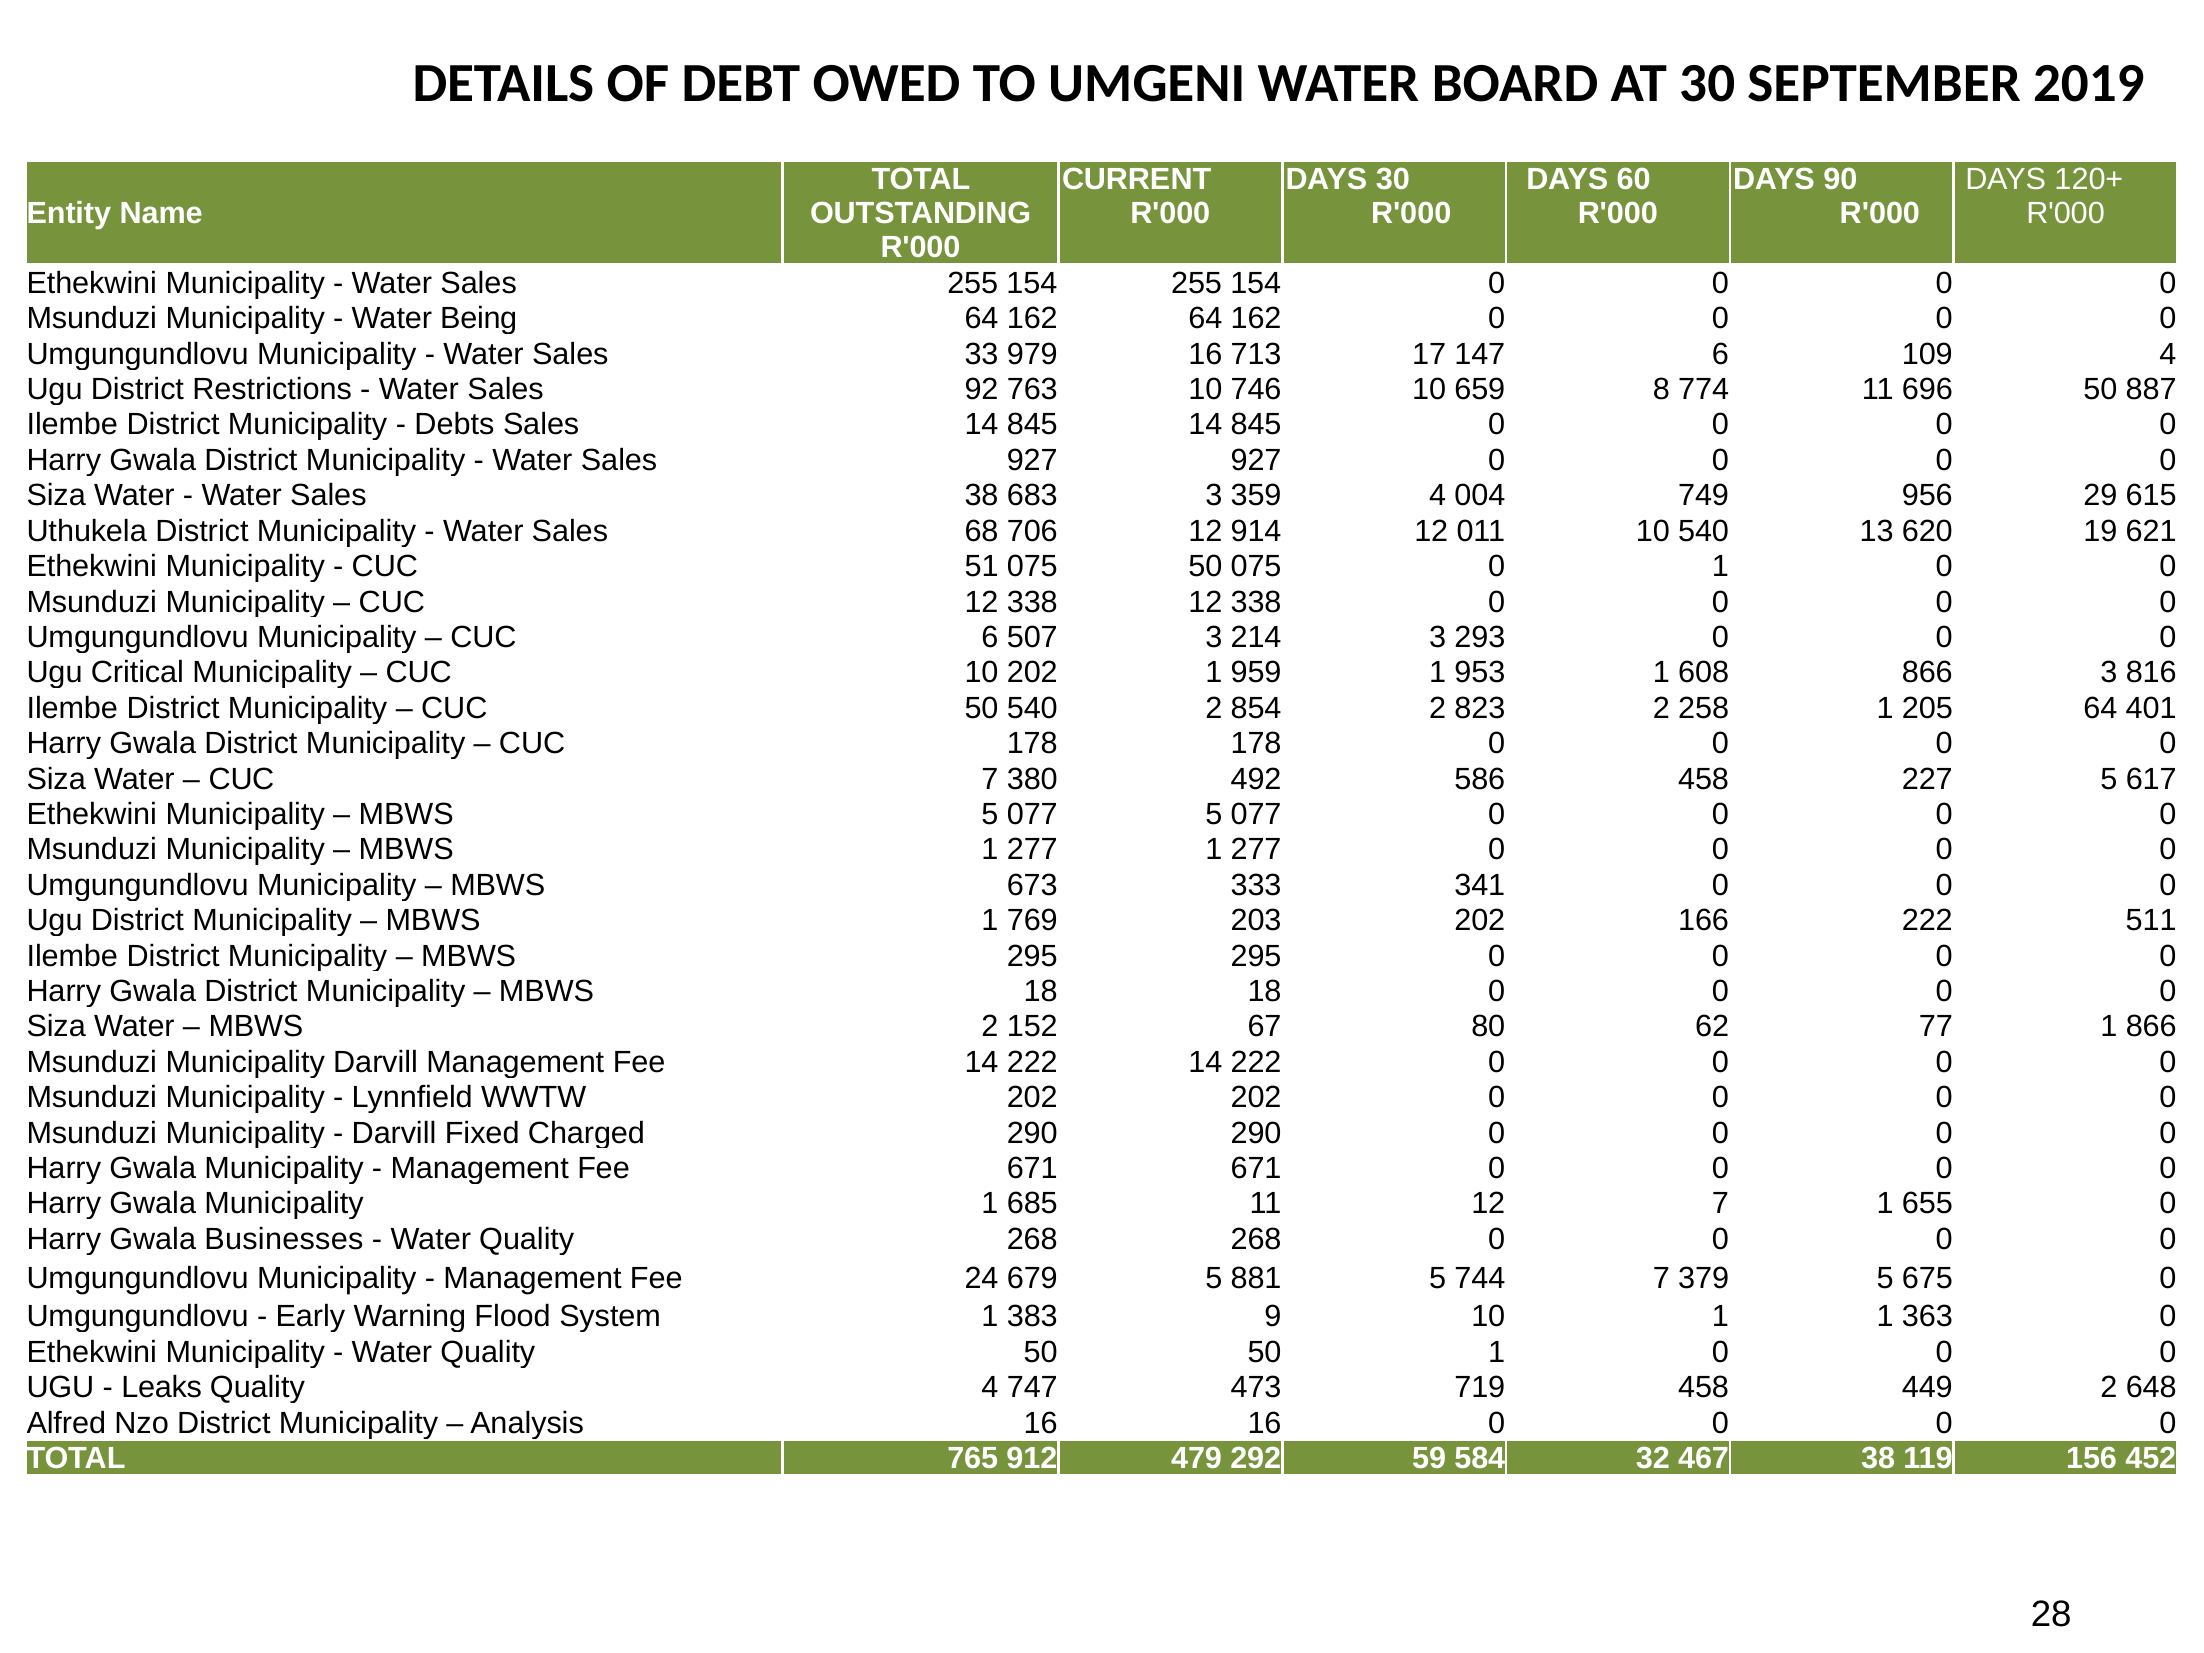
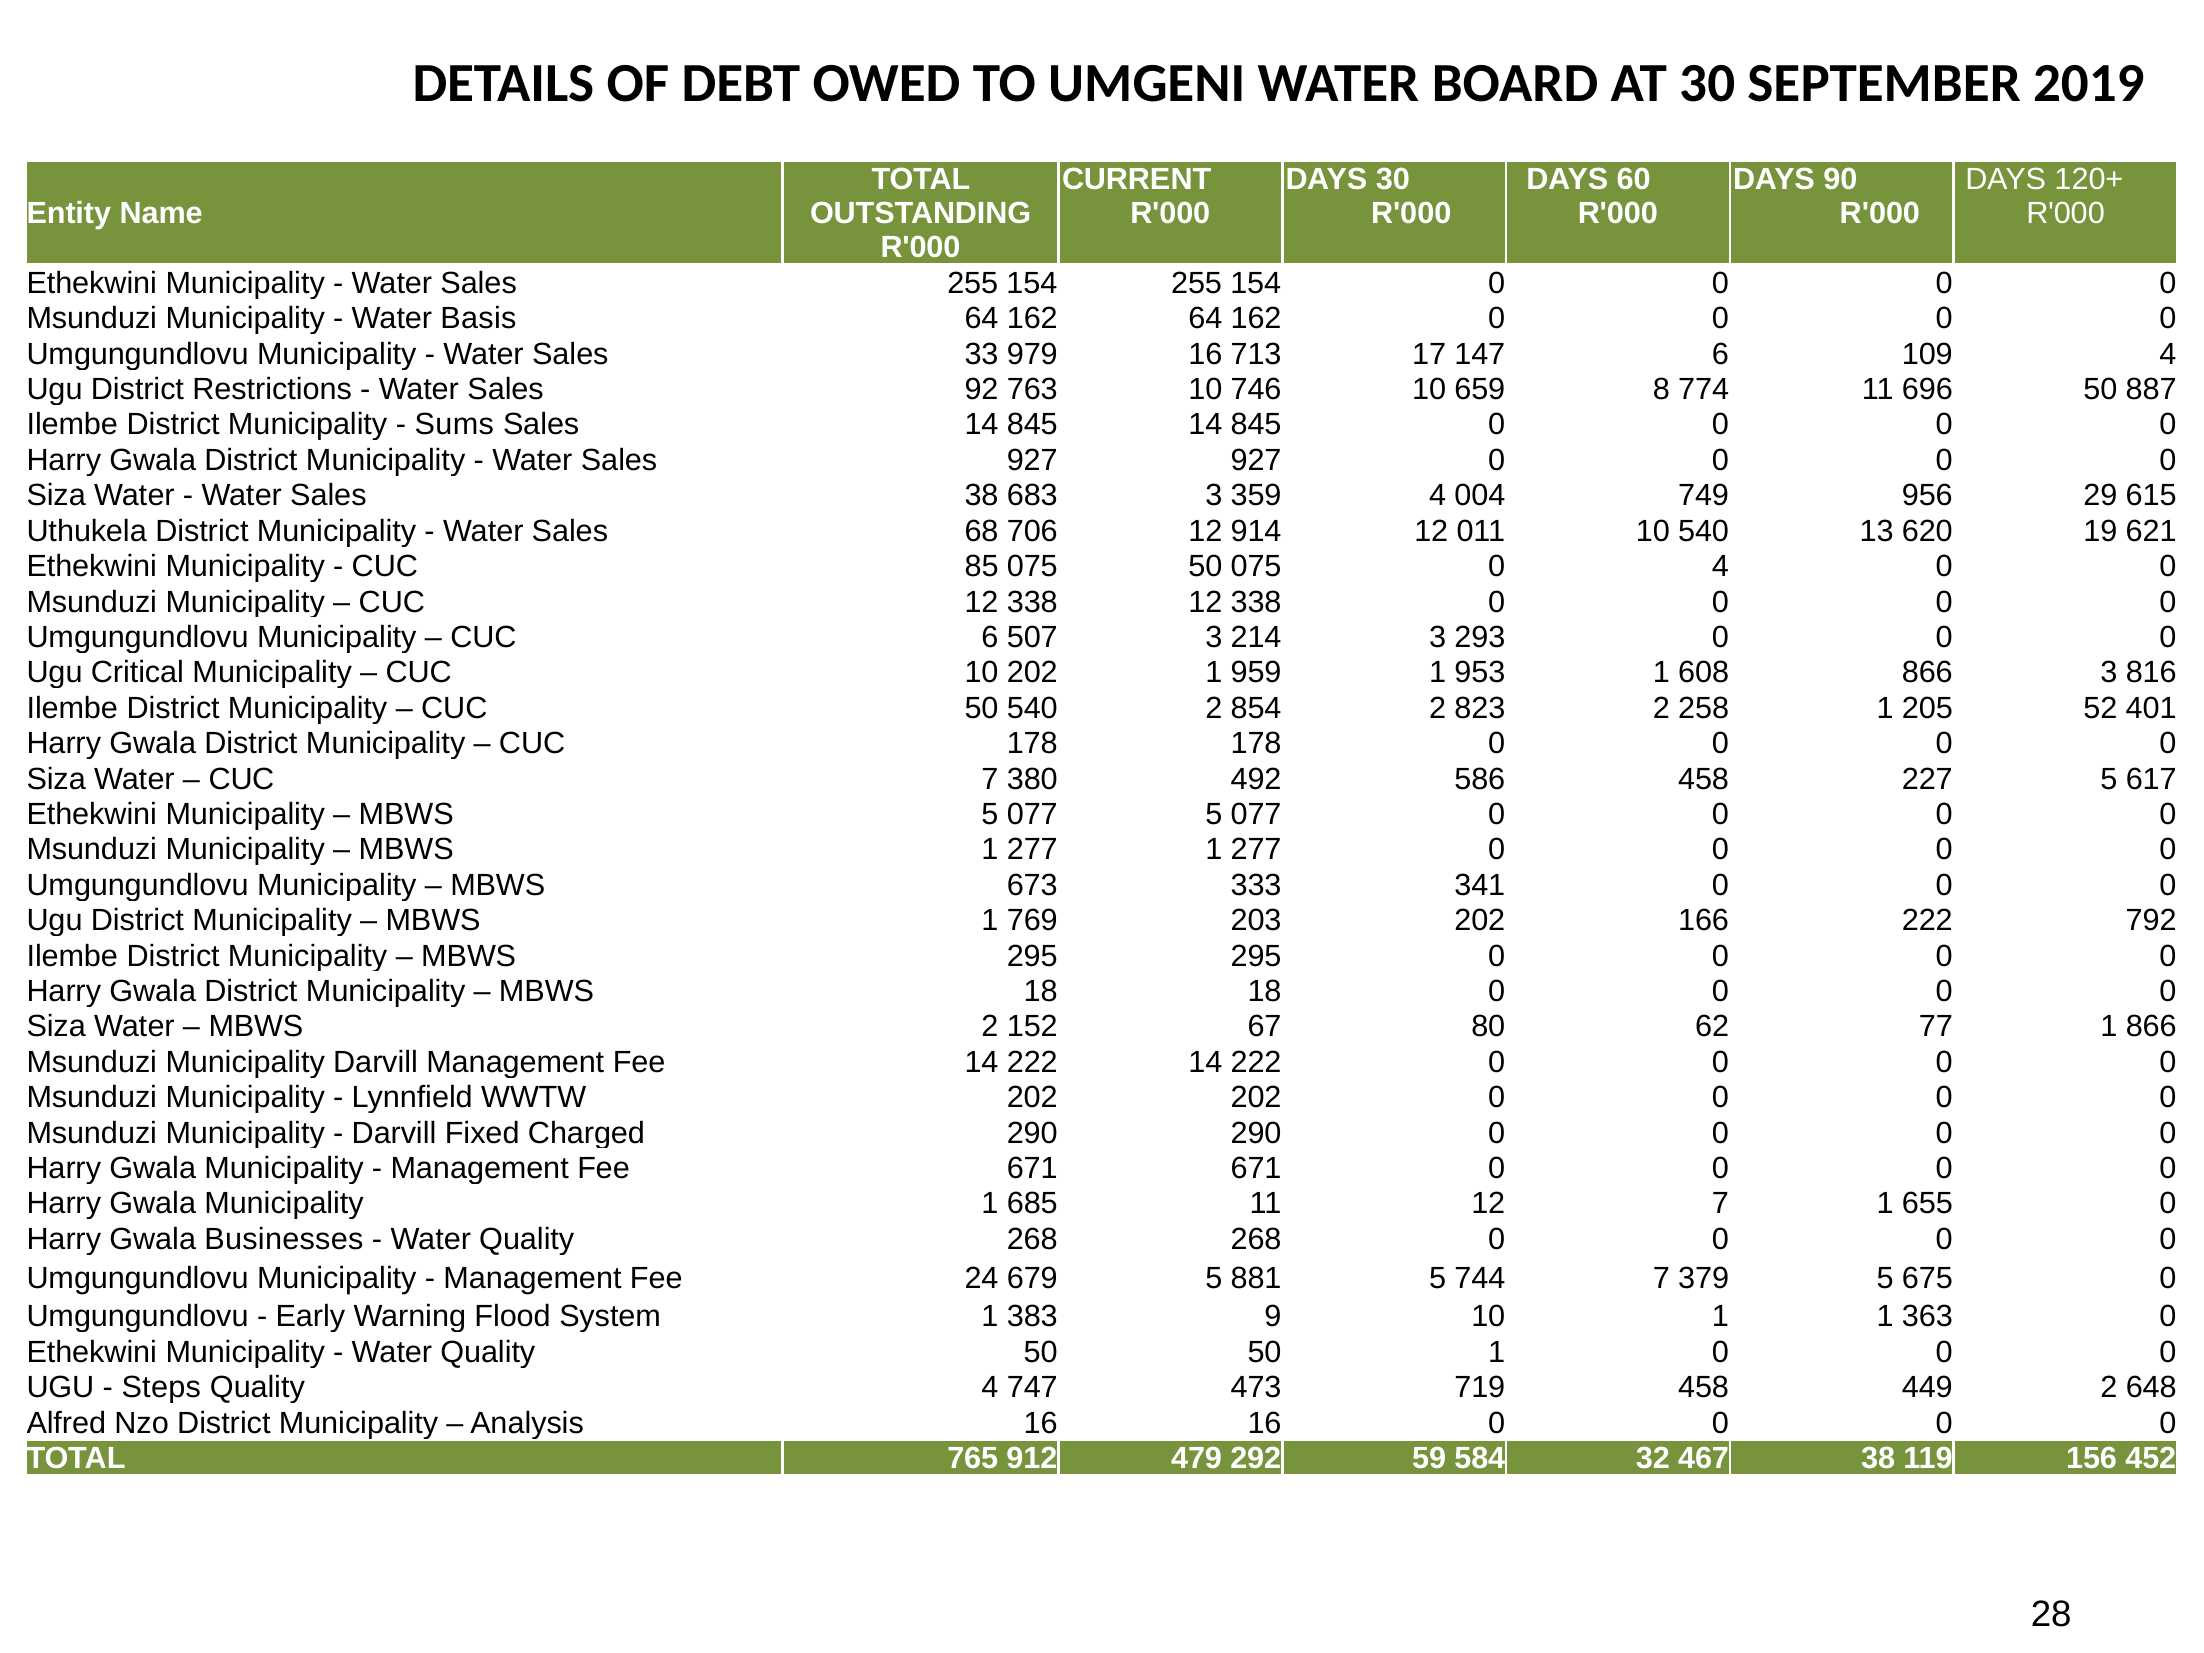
Being: Being -> Basis (478, 319)
Debts: Debts -> Sums (454, 425)
51: 51 -> 85 (982, 566)
0 1: 1 -> 4 (1720, 566)
205 64: 64 -> 52 (2100, 708)
511: 511 -> 792 (2151, 921)
Leaks: Leaks -> Steps (161, 1388)
